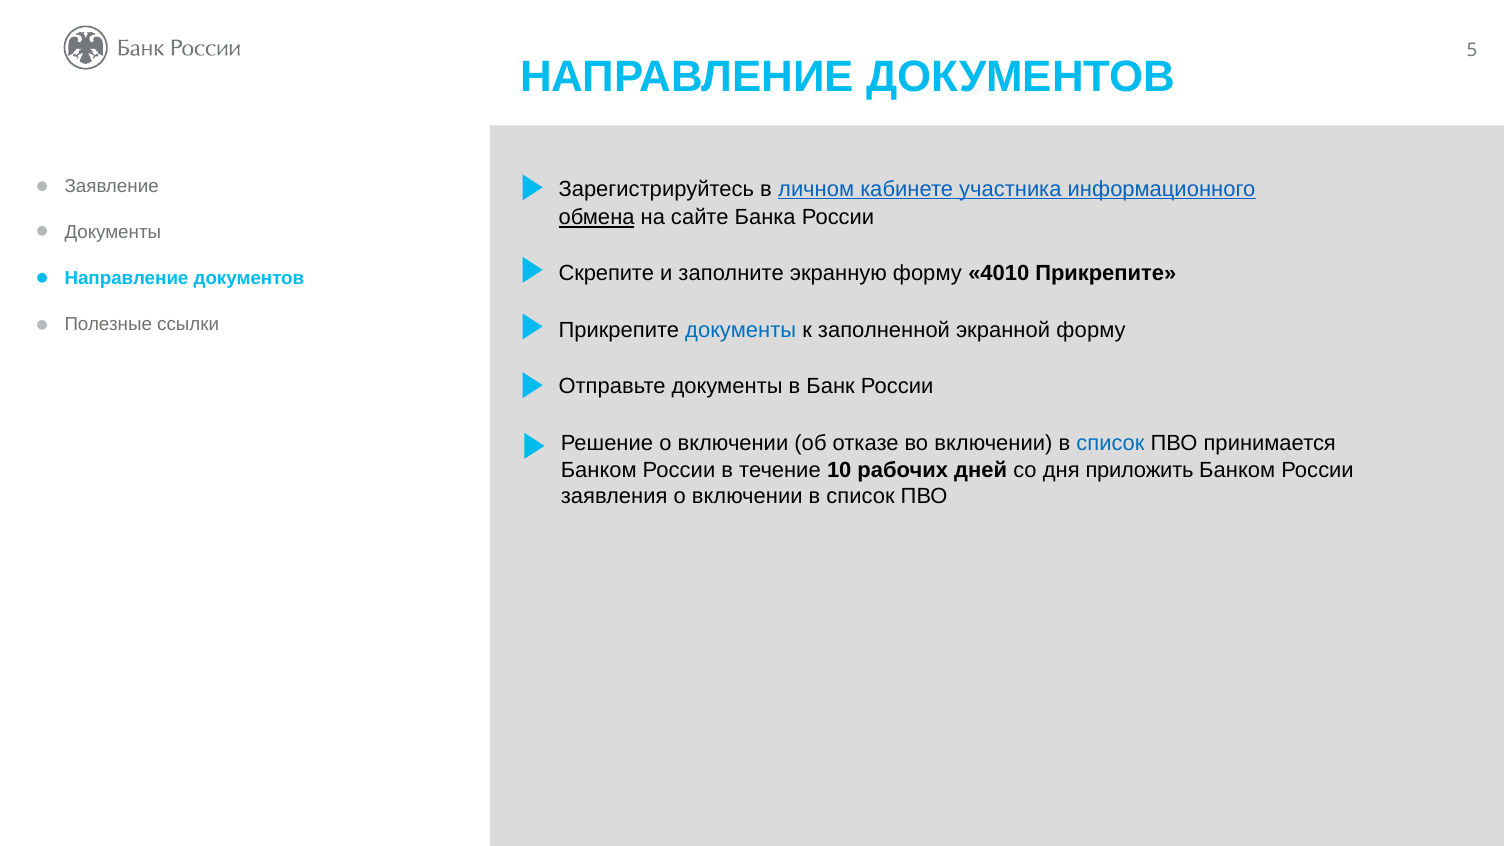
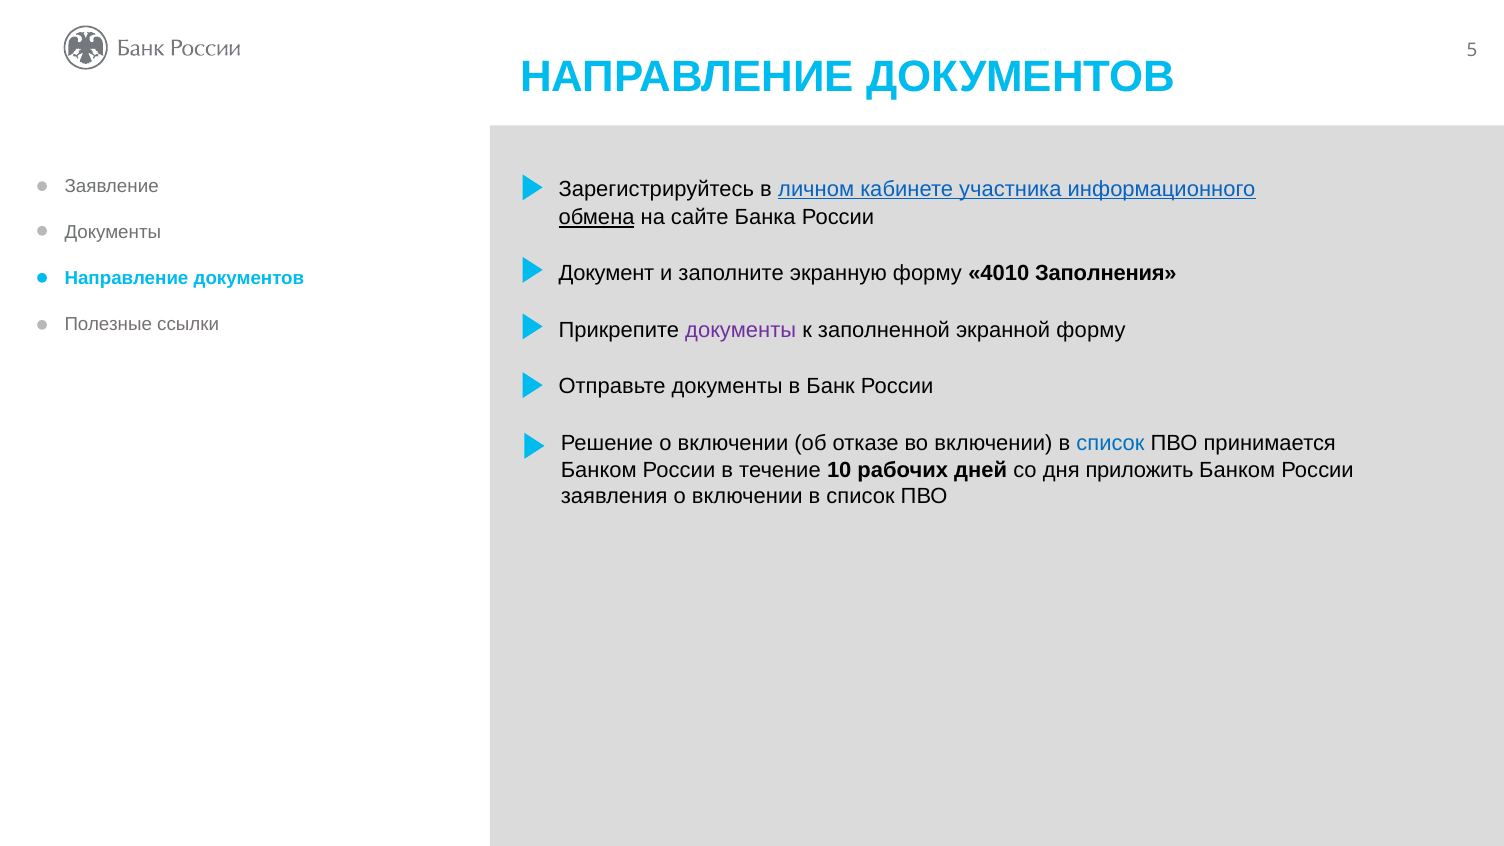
Скрепите: Скрепите -> Документ (606, 274)
4010 Прикрепите: Прикрепите -> Заполнения (1106, 274)
документы colour: blue -> purple (741, 330)
